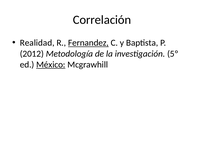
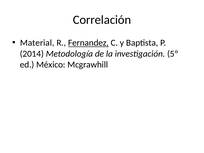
Realidad: Realidad -> Material (37, 43)
2012: 2012 -> 2014 (32, 54)
México underline: present -> none (51, 65)
